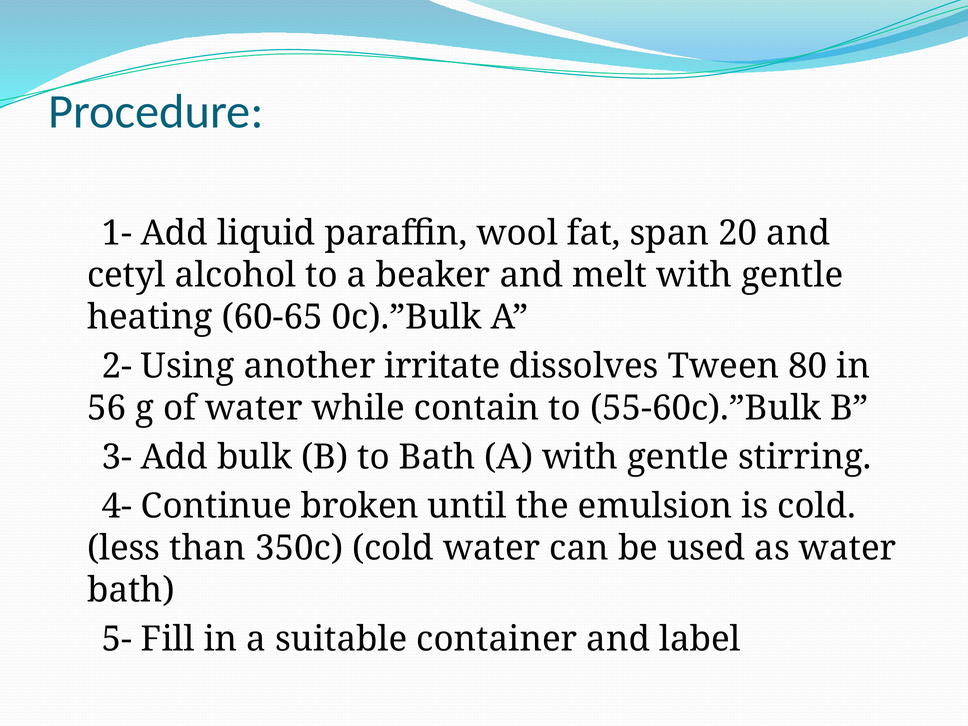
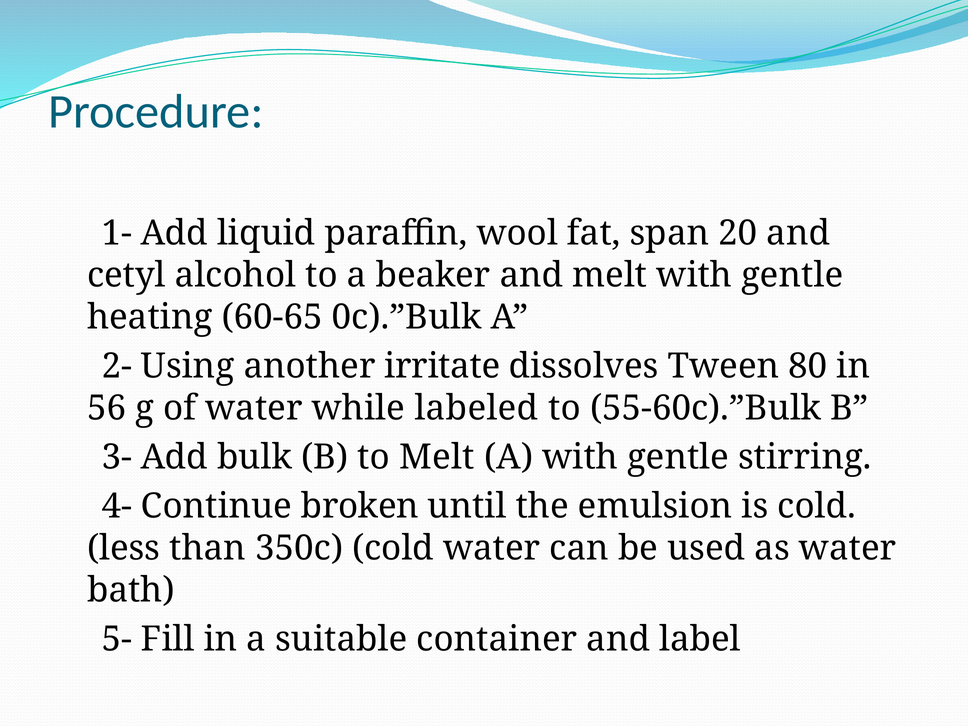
contain: contain -> labeled (476, 408)
to Bath: Bath -> Melt (437, 457)
